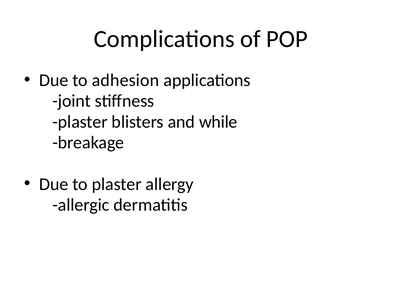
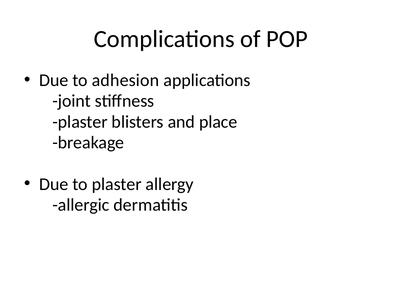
while: while -> place (218, 122)
